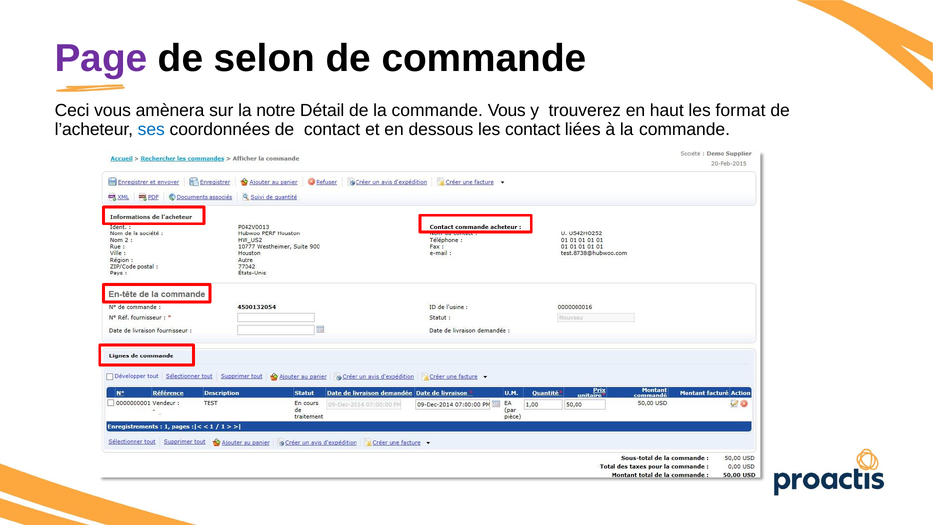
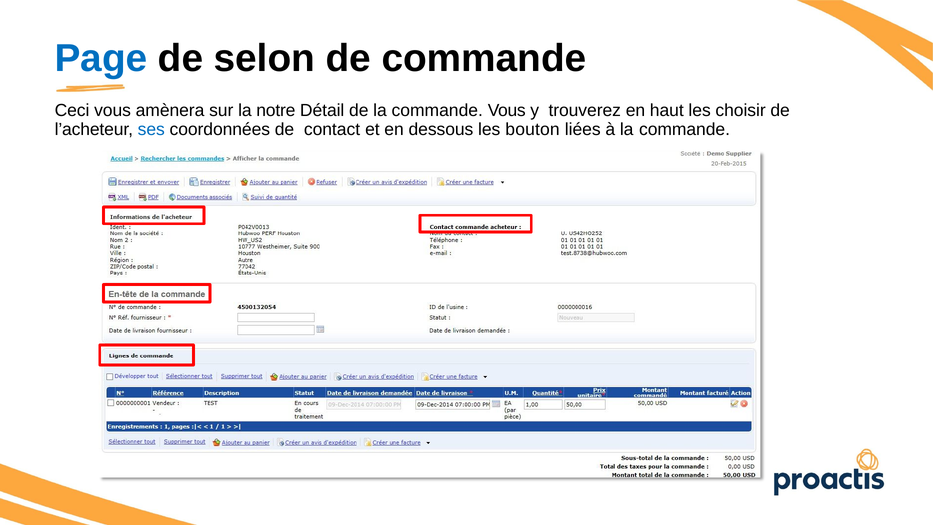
Page colour: purple -> blue (101, 58)
format: format -> choisir (741, 111)
les contact: contact -> bouton (533, 130)
